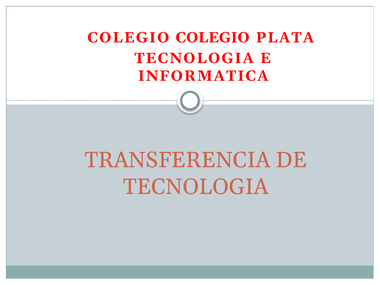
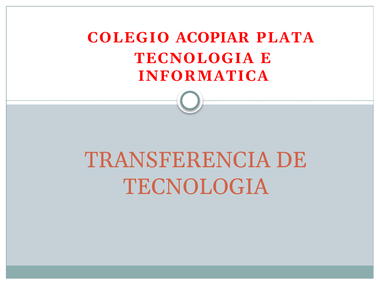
COLEGIO COLEGIO: COLEGIO -> ACOPIAR (213, 38)
